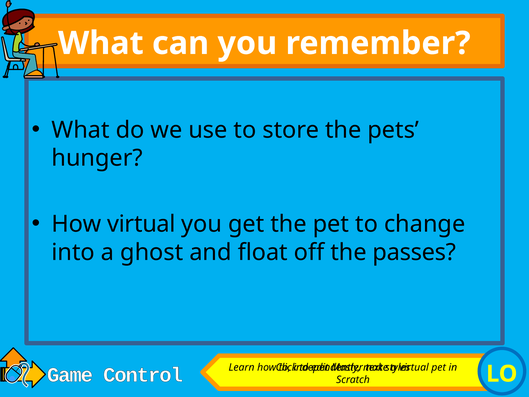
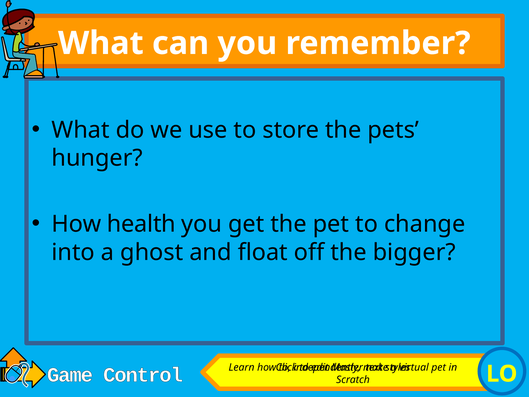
How virtual: virtual -> health (141, 224)
passes: passes -> bigger (414, 252)
